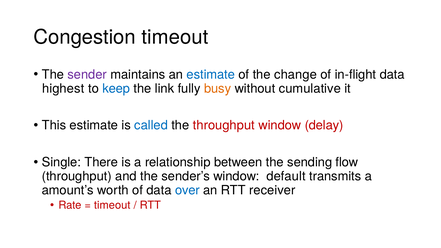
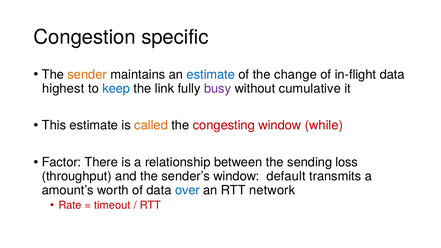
Congestion timeout: timeout -> specific (175, 37)
sender colour: purple -> orange (87, 75)
busy colour: orange -> purple (218, 88)
called colour: blue -> orange (151, 125)
the throughput: throughput -> congesting (224, 125)
delay: delay -> while (324, 125)
Single: Single -> Factor (61, 162)
flow: flow -> loss (347, 162)
receiver: receiver -> network (272, 190)
